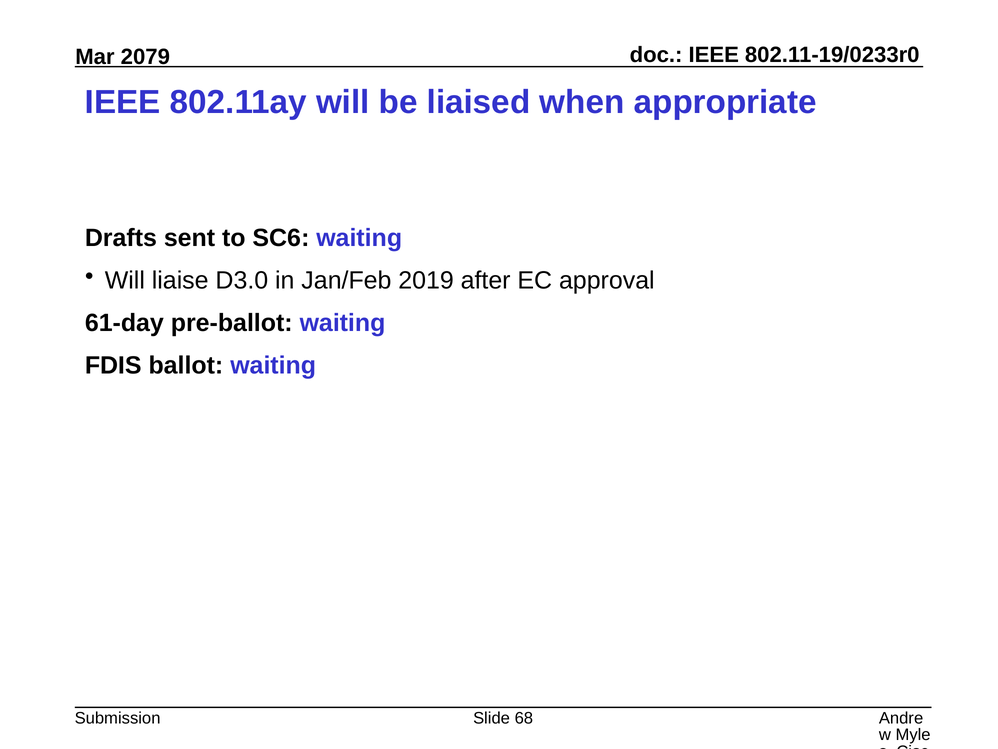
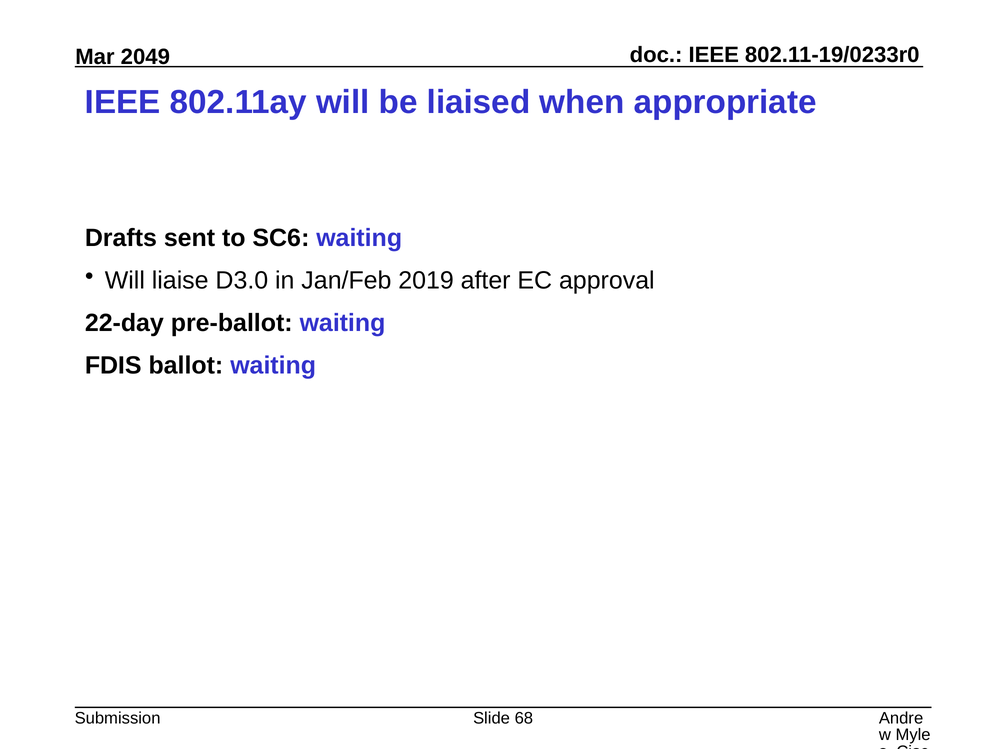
2079: 2079 -> 2049 (145, 57)
61-day: 61-day -> 22-day (124, 323)
